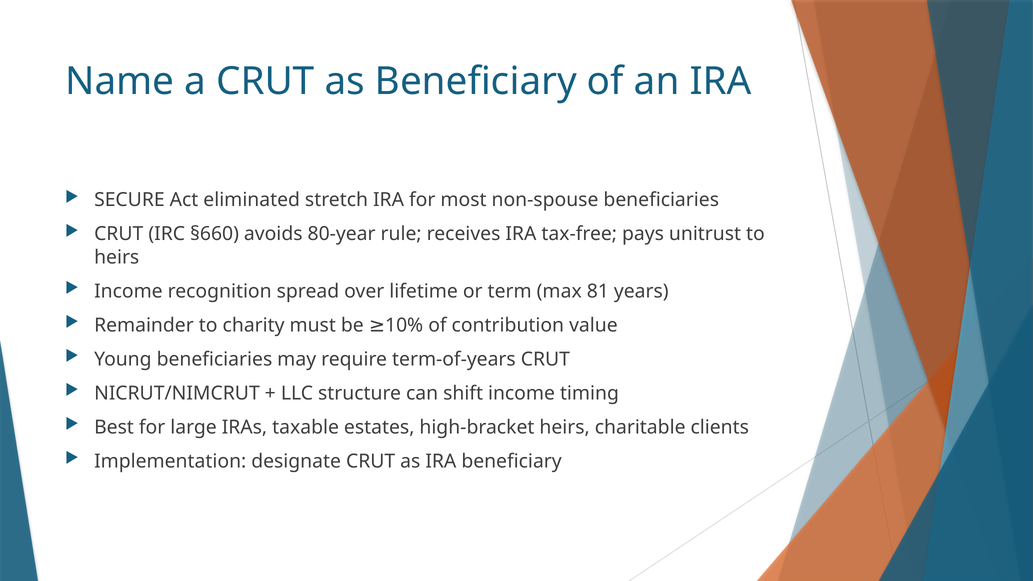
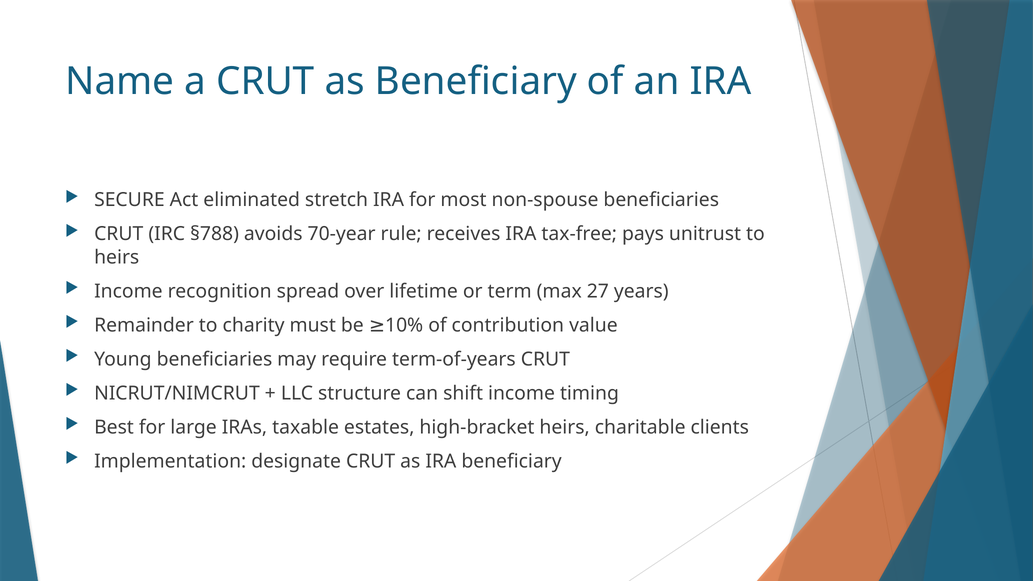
§660: §660 -> §788 (215, 234)
80‑year: 80‑year -> 70‑year (342, 234)
81: 81 -> 27 (598, 291)
